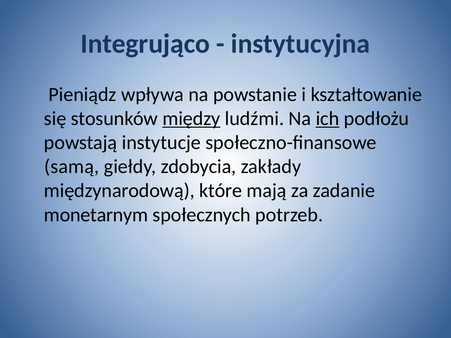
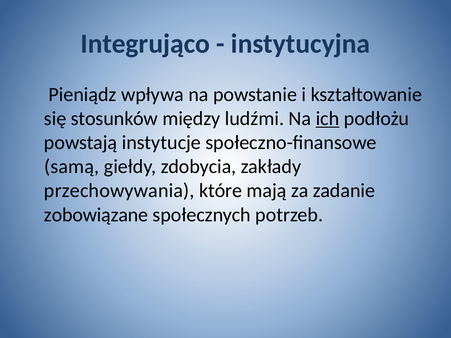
między underline: present -> none (191, 119)
międzynarodową: międzynarodową -> przechowywania (119, 191)
monetarnym: monetarnym -> zobowiązane (96, 215)
